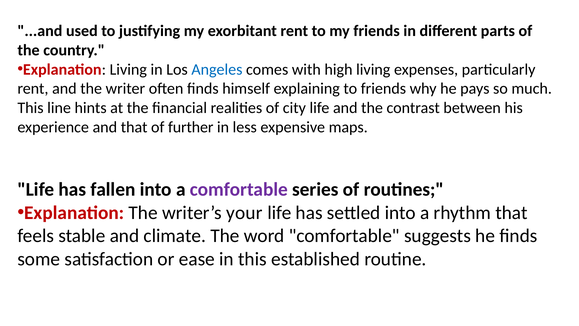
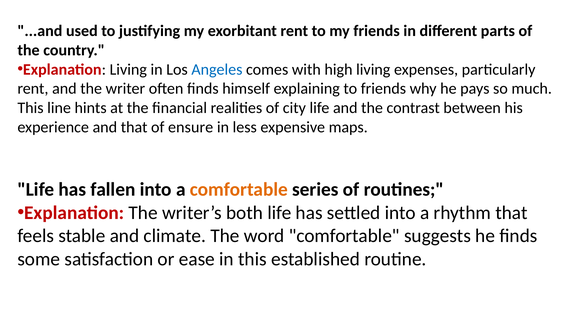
further: further -> ensure (191, 127)
comfortable colour: purple -> orange (239, 189)
your: your -> both (245, 212)
